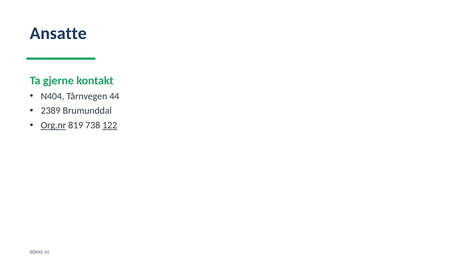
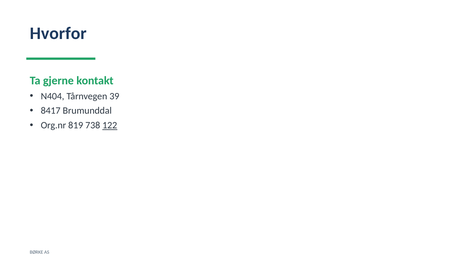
Ansatte: Ansatte -> Hvorfor (58, 33)
44: 44 -> 39 (114, 96)
2389: 2389 -> 8417 (51, 111)
Org.nr underline: present -> none (53, 126)
